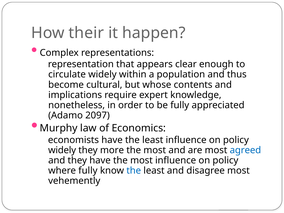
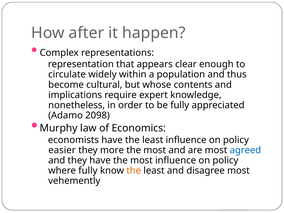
their: their -> after (86, 33)
2097: 2097 -> 2098 (98, 115)
widely: widely -> easier (62, 150)
the colour: blue -> orange (134, 171)
